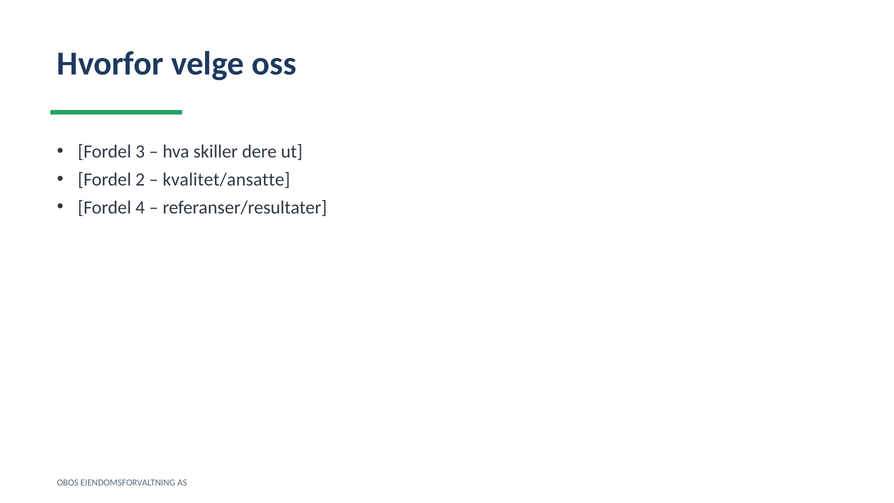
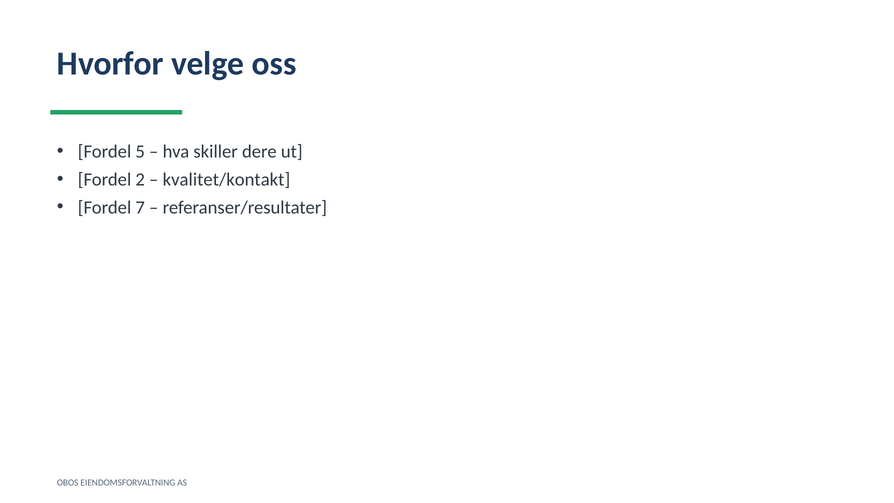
3: 3 -> 5 (140, 151)
kvalitet/ansatte: kvalitet/ansatte -> kvalitet/kontakt (226, 179)
4: 4 -> 7 (140, 207)
